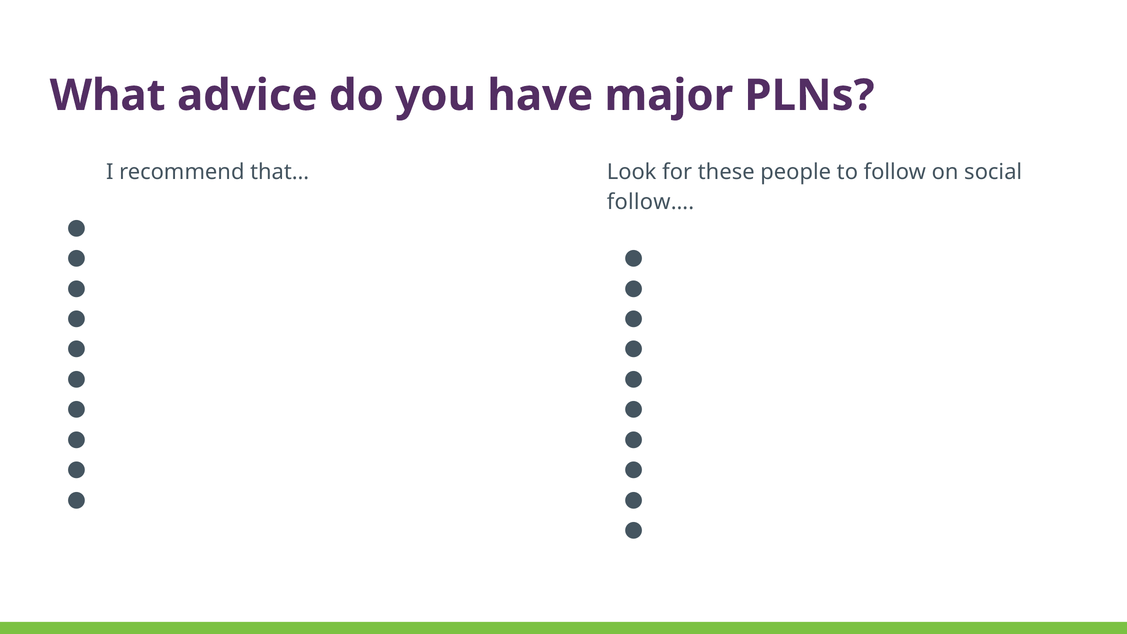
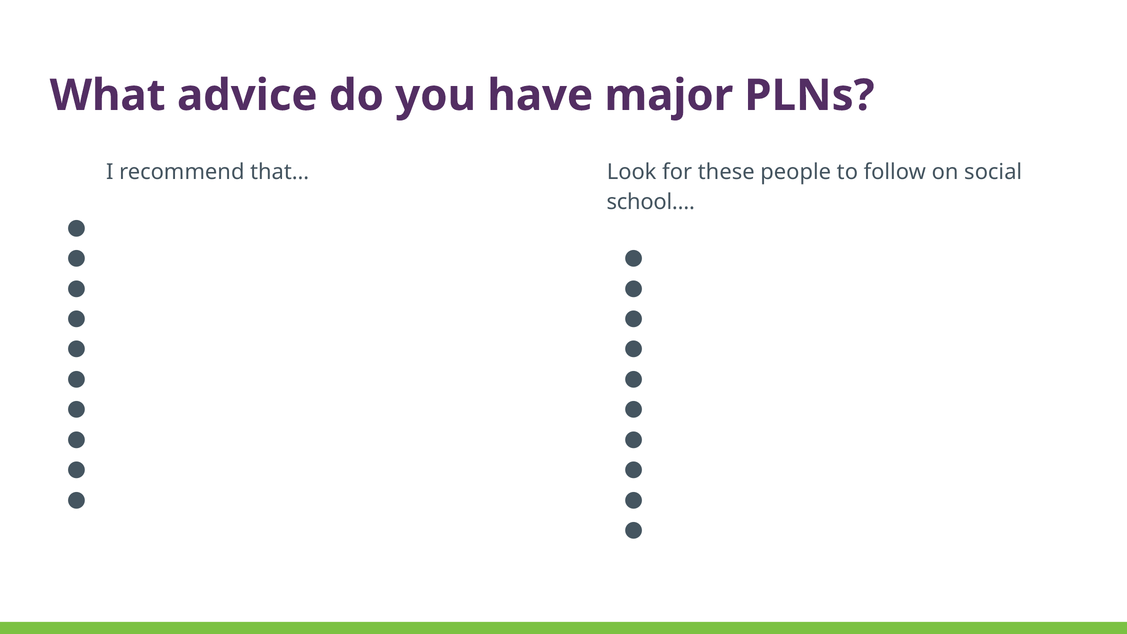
follow…: follow… -> school… (651, 202)
